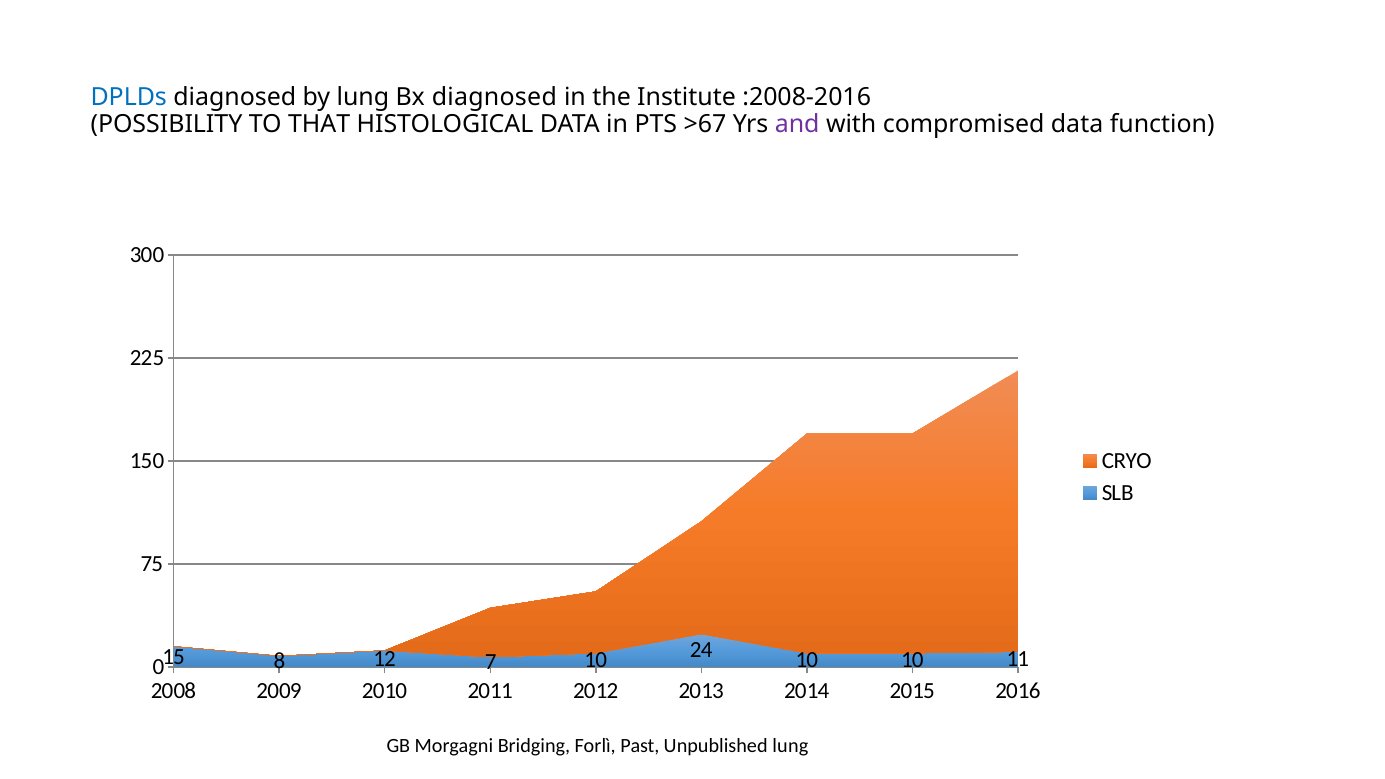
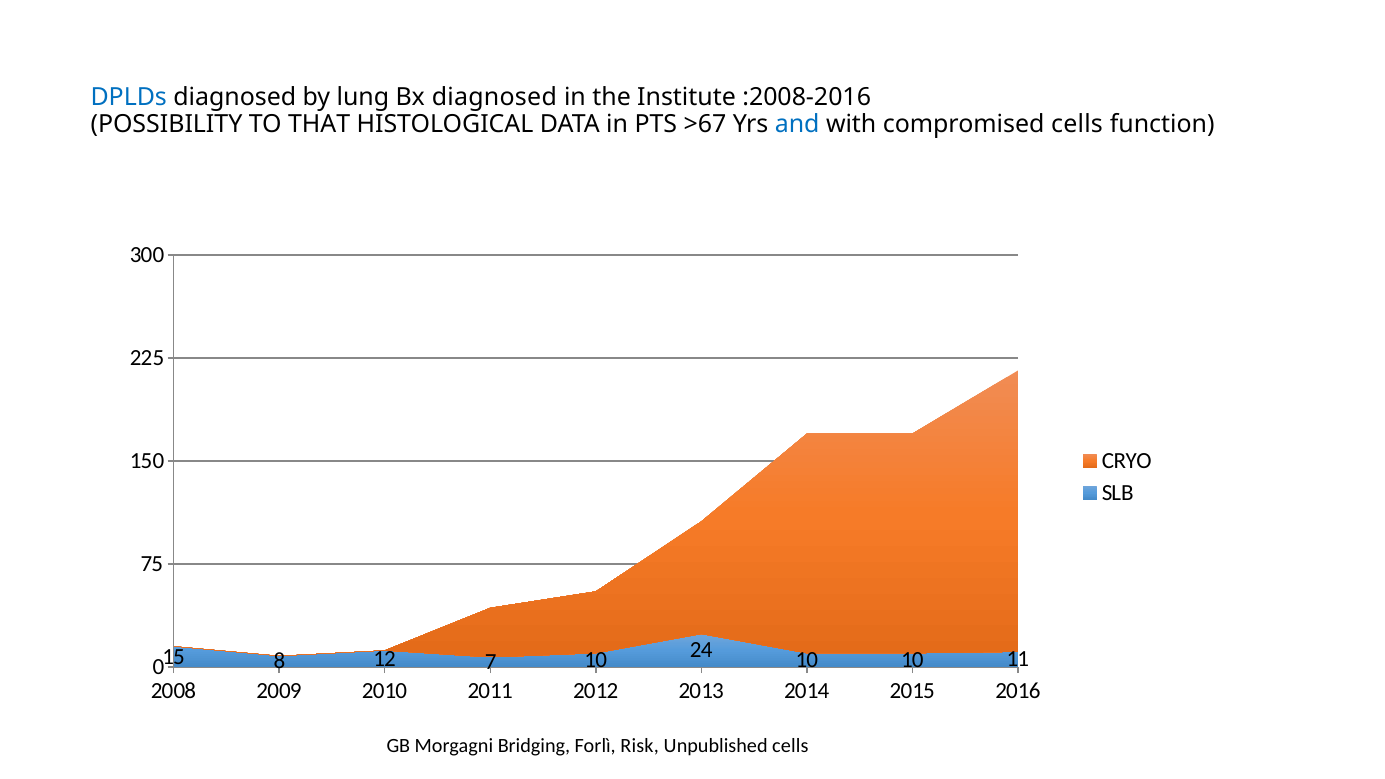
and colour: purple -> blue (797, 125)
compromised data: data -> cells (1077, 125)
Past: Past -> Risk (640, 746)
Unpublished lung: lung -> cells (790, 746)
